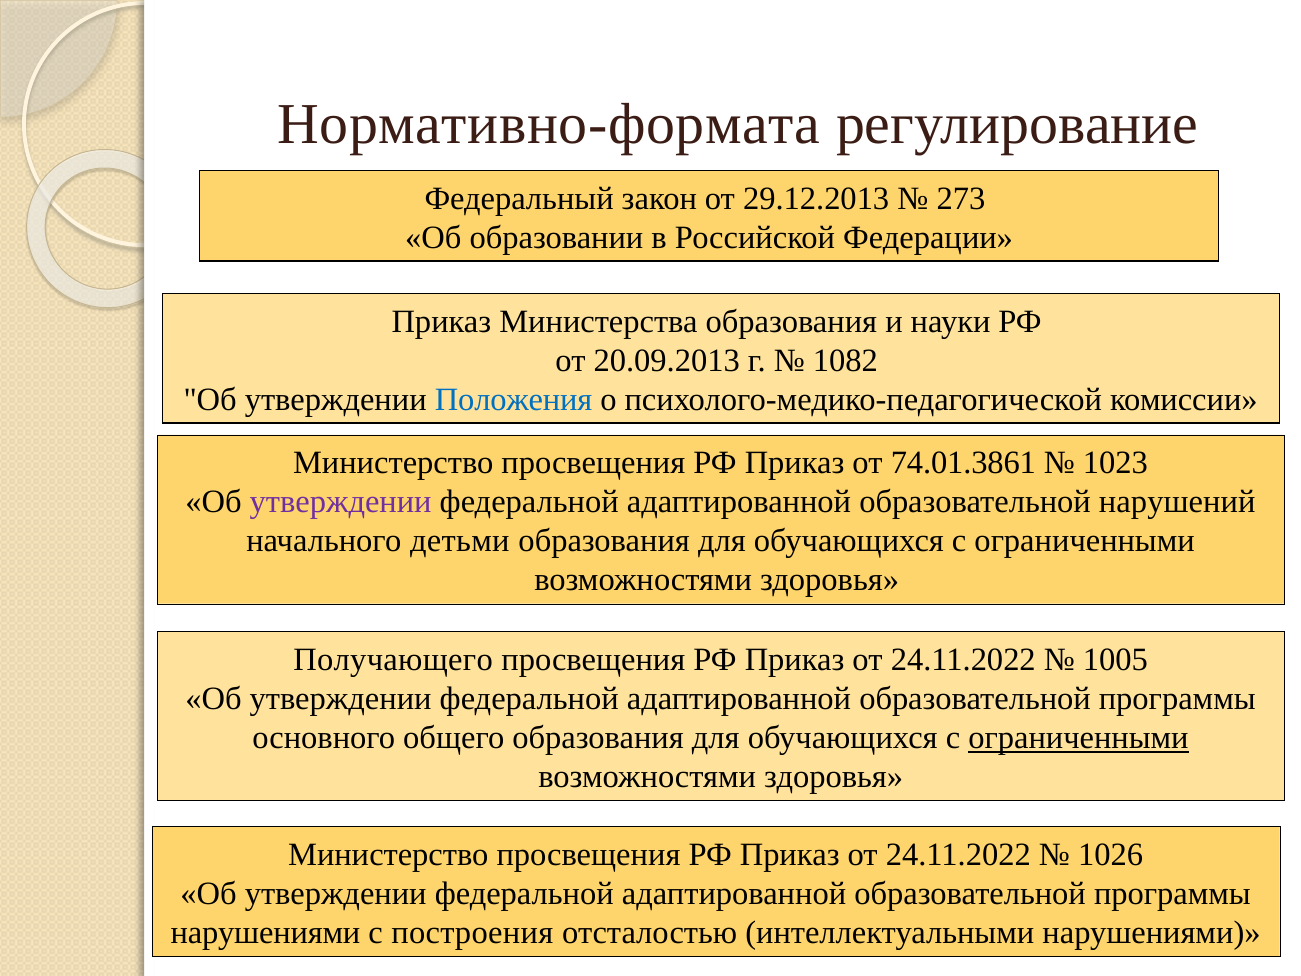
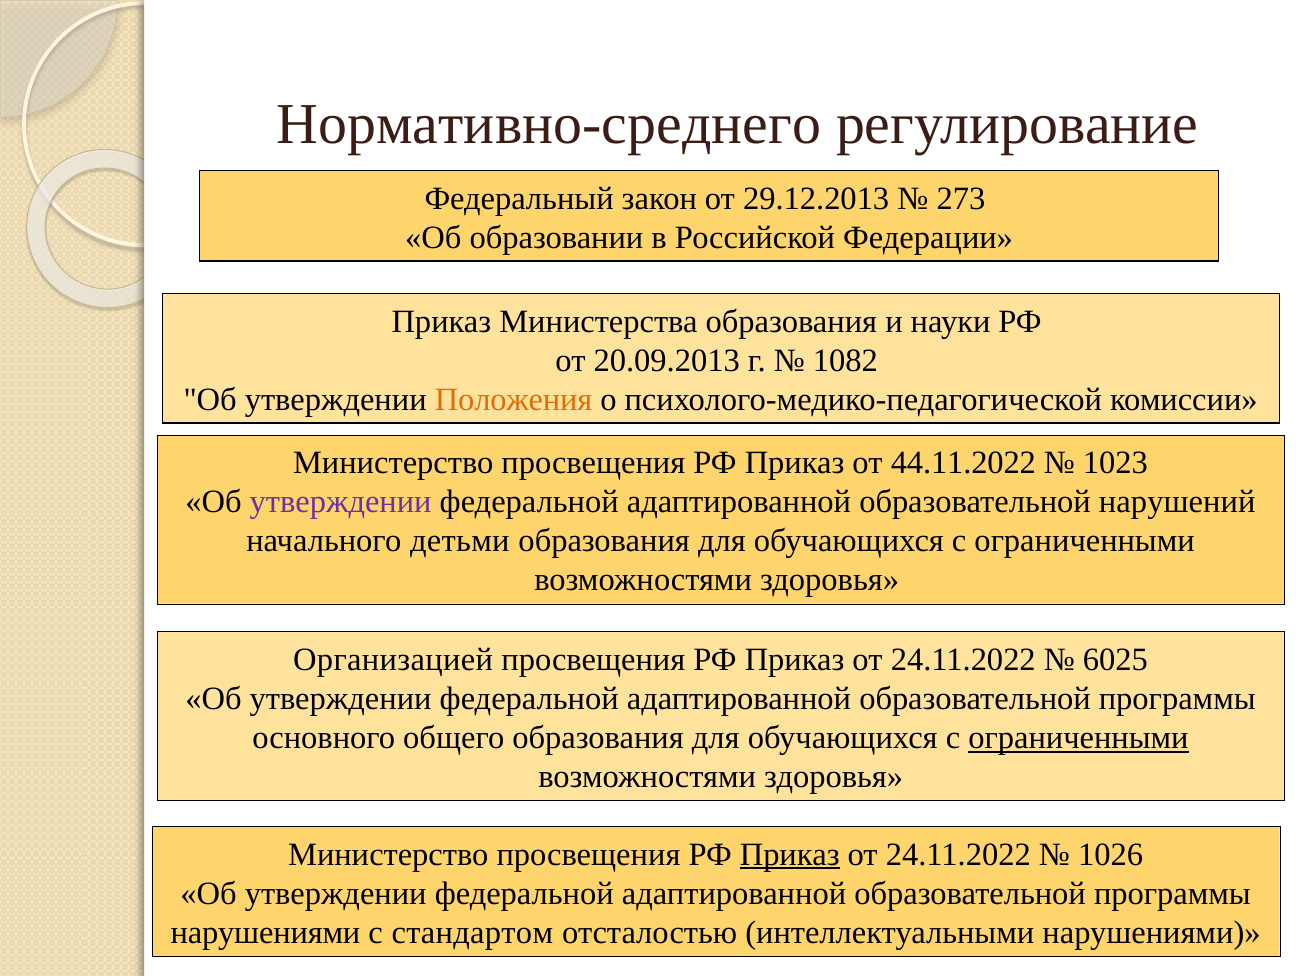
Нормативно-формата: Нормативно-формата -> Нормативно-среднего (549, 124)
Положения colour: blue -> orange (514, 399)
74.01.3861: 74.01.3861 -> 44.11.2022 (963, 463)
Получающего: Получающего -> Организацией (393, 659)
1005: 1005 -> 6025 (1115, 659)
Приказ underline: none -> present (790, 854)
построения: построения -> стандартом (472, 932)
